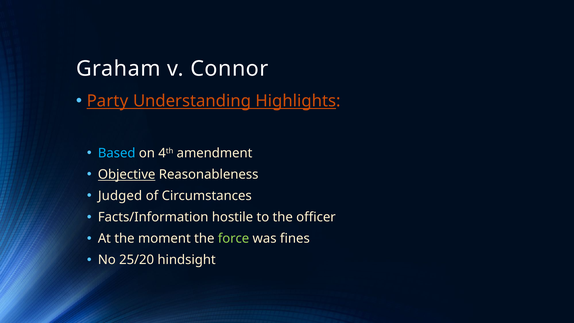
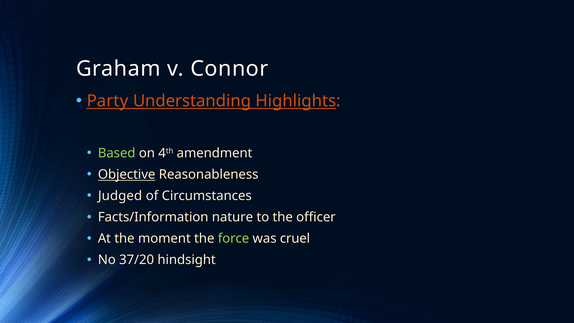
Based colour: light blue -> light green (117, 153)
hostile: hostile -> nature (232, 217)
fines: fines -> cruel (295, 239)
25/20: 25/20 -> 37/20 (137, 260)
